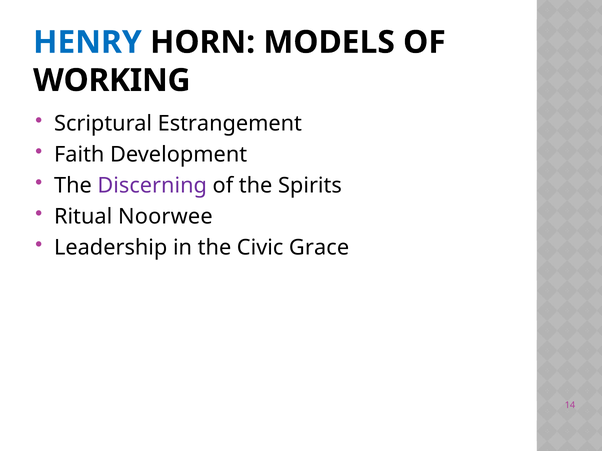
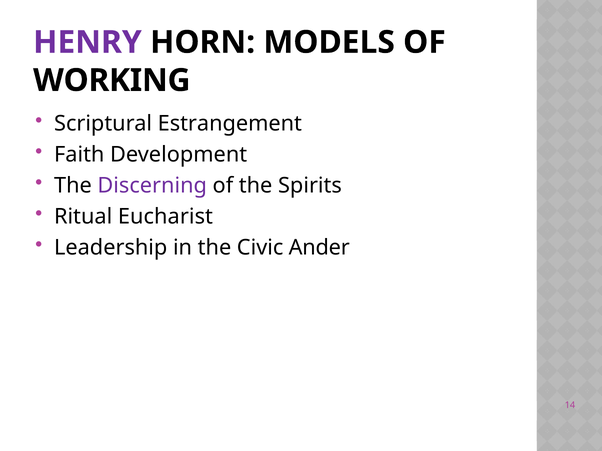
HENRY colour: blue -> purple (87, 42)
Noorwee: Noorwee -> Eucharist (165, 217)
Grace: Grace -> Ander (319, 248)
